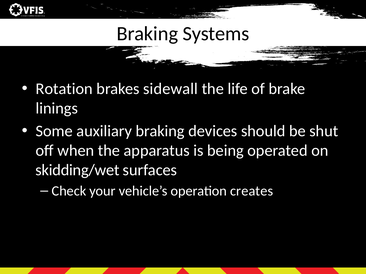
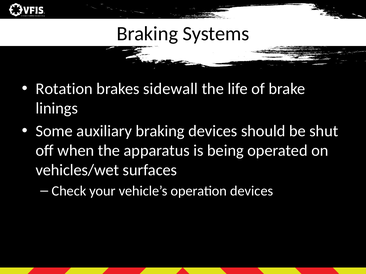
skidding/wet: skidding/wet -> vehicles/wet (77, 170)
operation creates: creates -> devices (252, 191)
